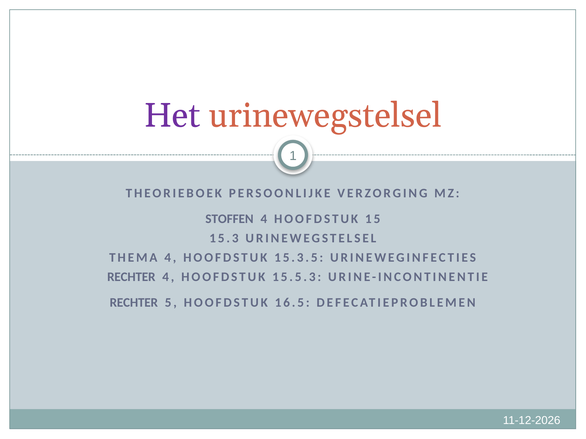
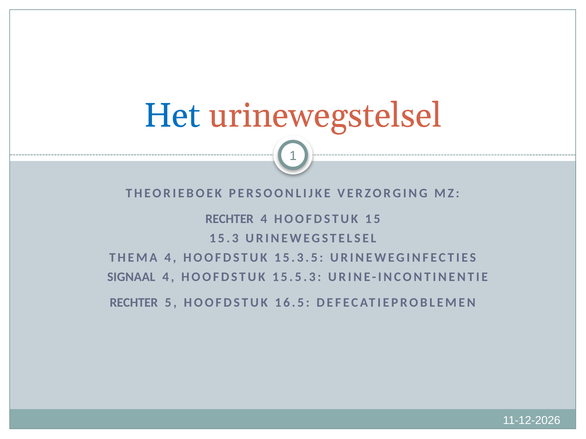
Het colour: purple -> blue (172, 116)
STOFFEN: STOFFEN -> RECHTER (230, 219)
RECHTER: RECHTER -> SIGNAAL (131, 277)
